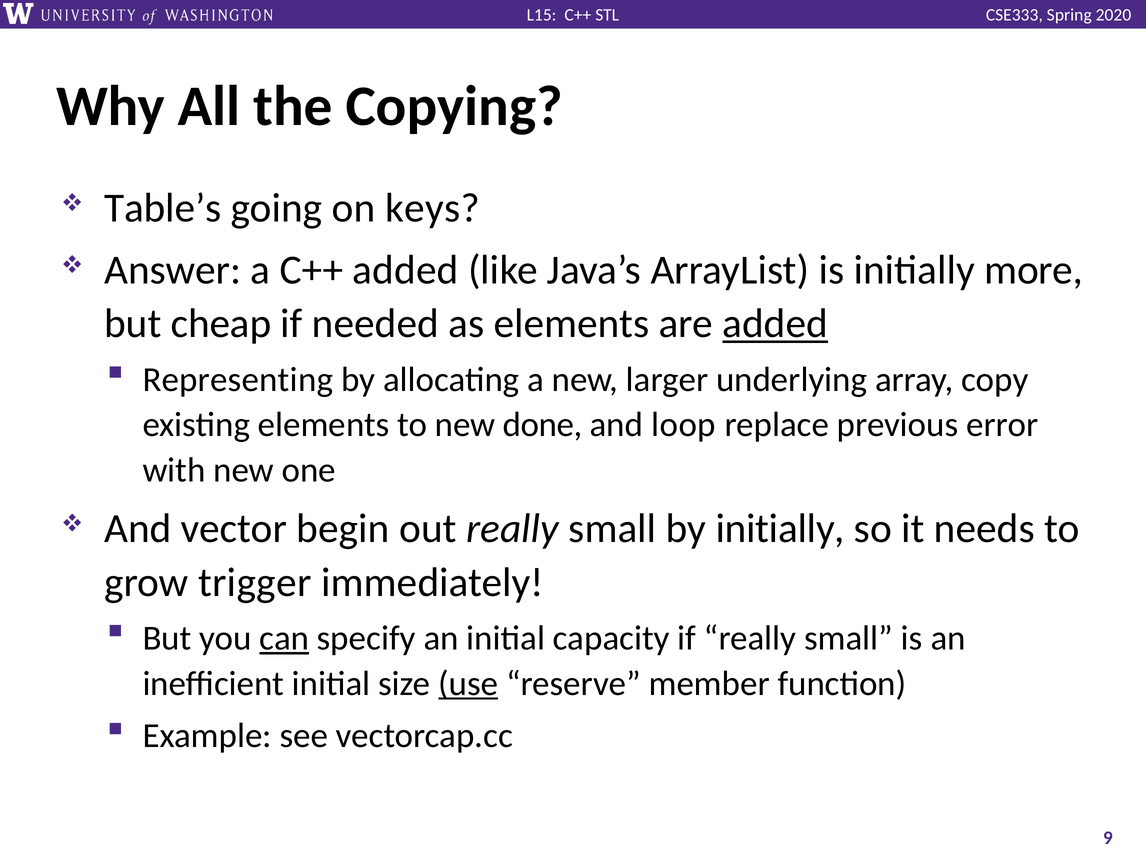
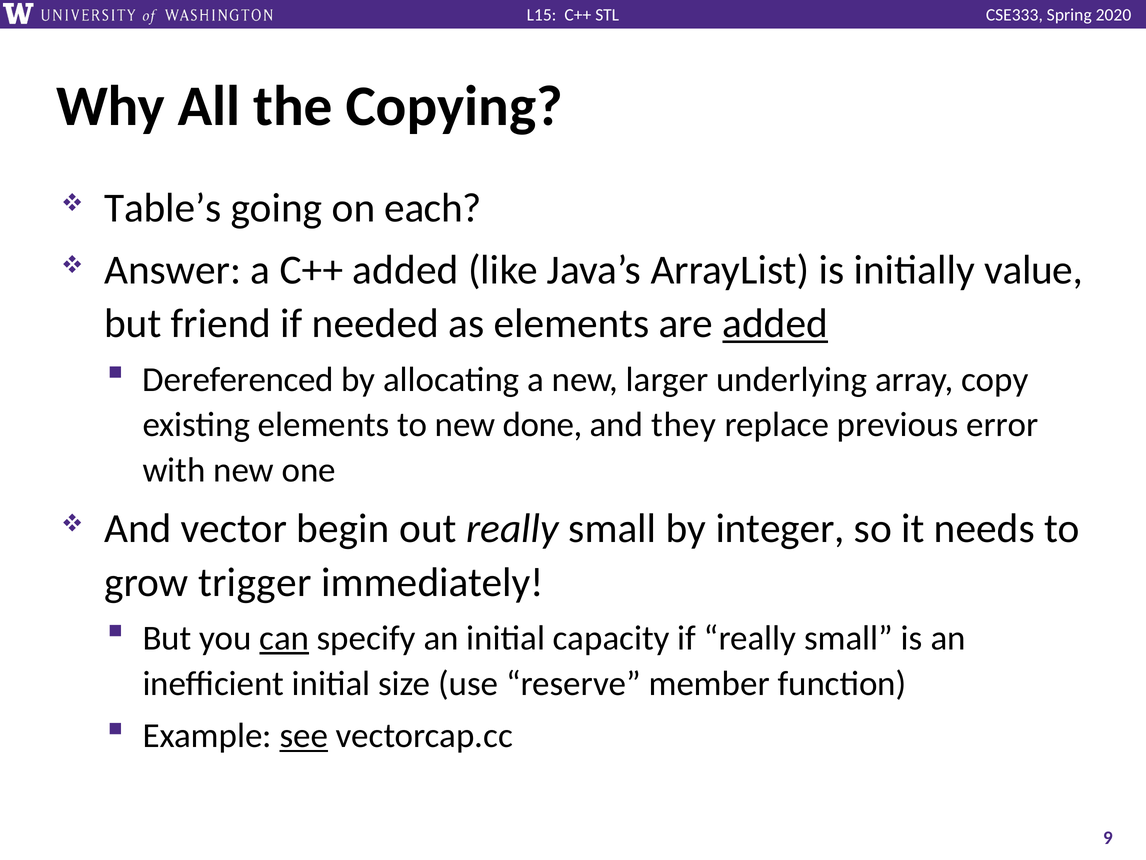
keys: keys -> each (433, 208)
more: more -> value (1034, 270)
cheap: cheap -> friend (221, 324)
Representing: Representing -> Dereferenced (238, 379)
loop: loop -> they (684, 425)
by initially: initially -> integer (780, 528)
use underline: present -> none (468, 683)
see underline: none -> present (304, 735)
